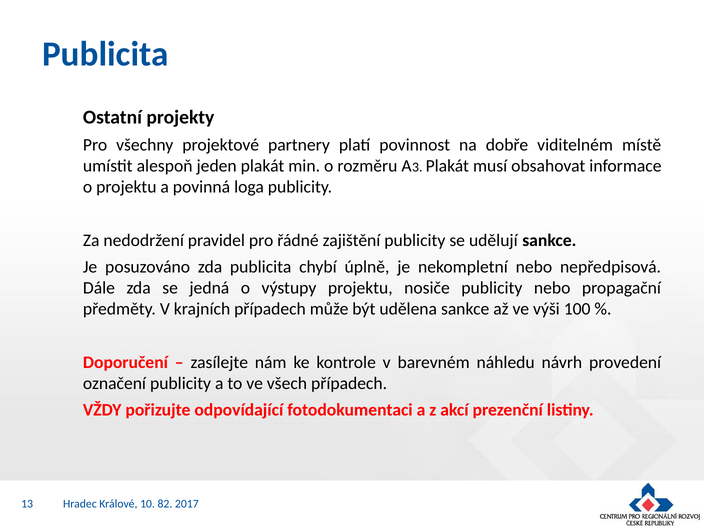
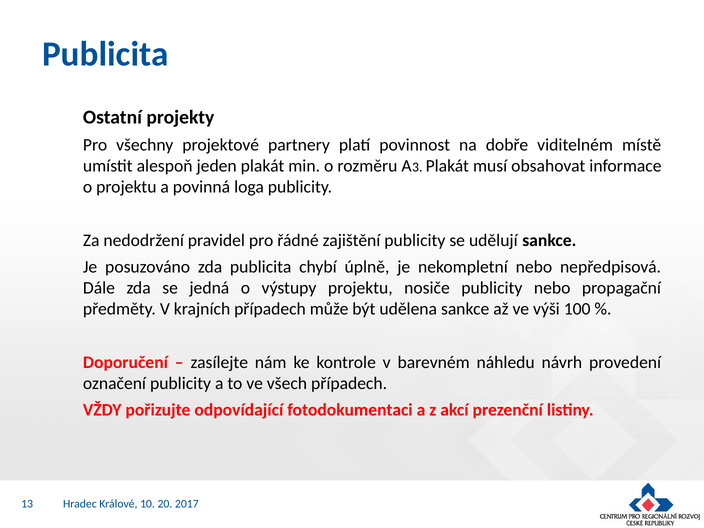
82: 82 -> 20 (165, 504)
